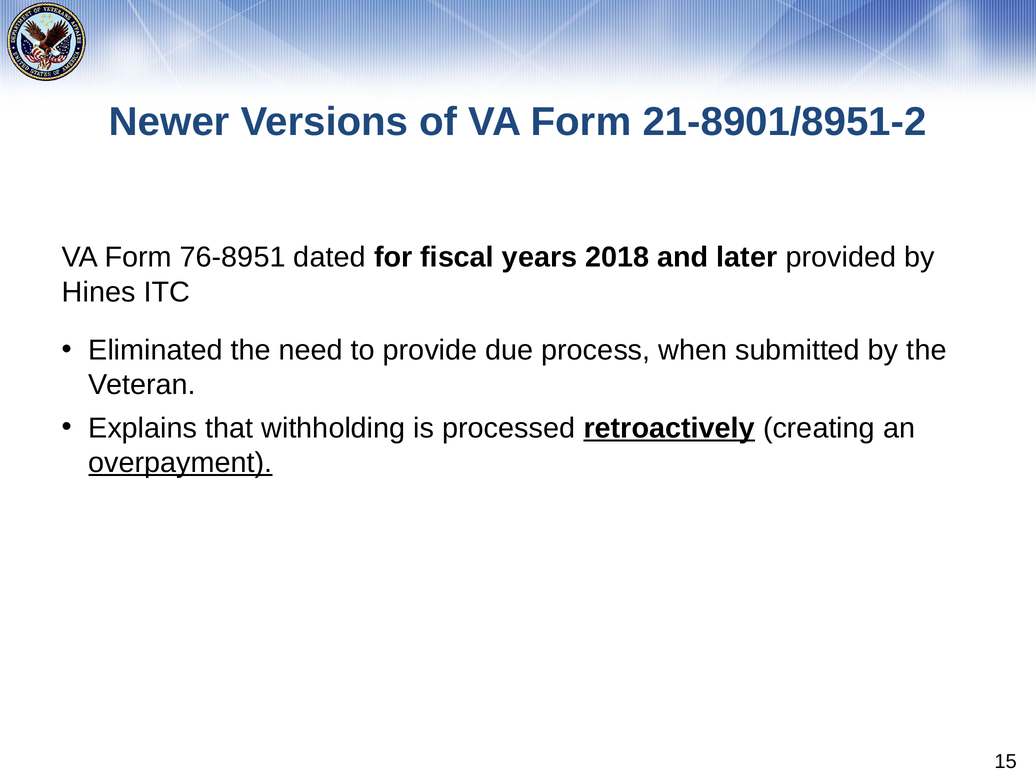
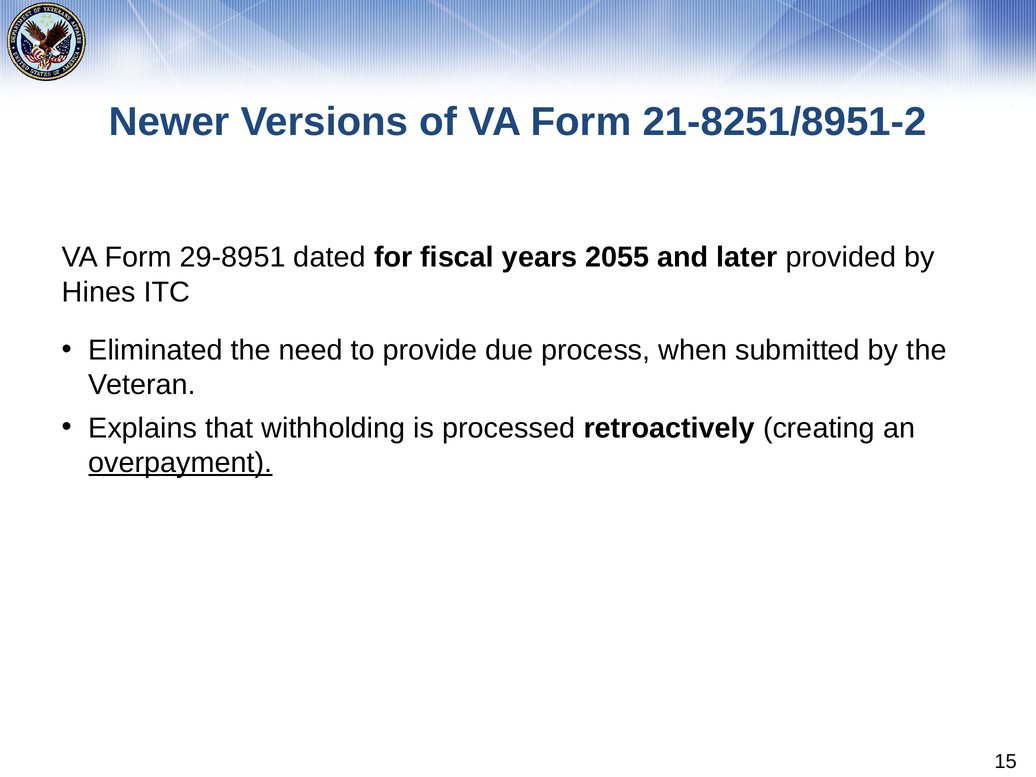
21-8901/8951-2: 21-8901/8951-2 -> 21-8251/8951-2 (785, 122)
76-8951: 76-8951 -> 29-8951 (233, 257)
2018: 2018 -> 2055 (617, 257)
retroactively underline: present -> none (669, 428)
